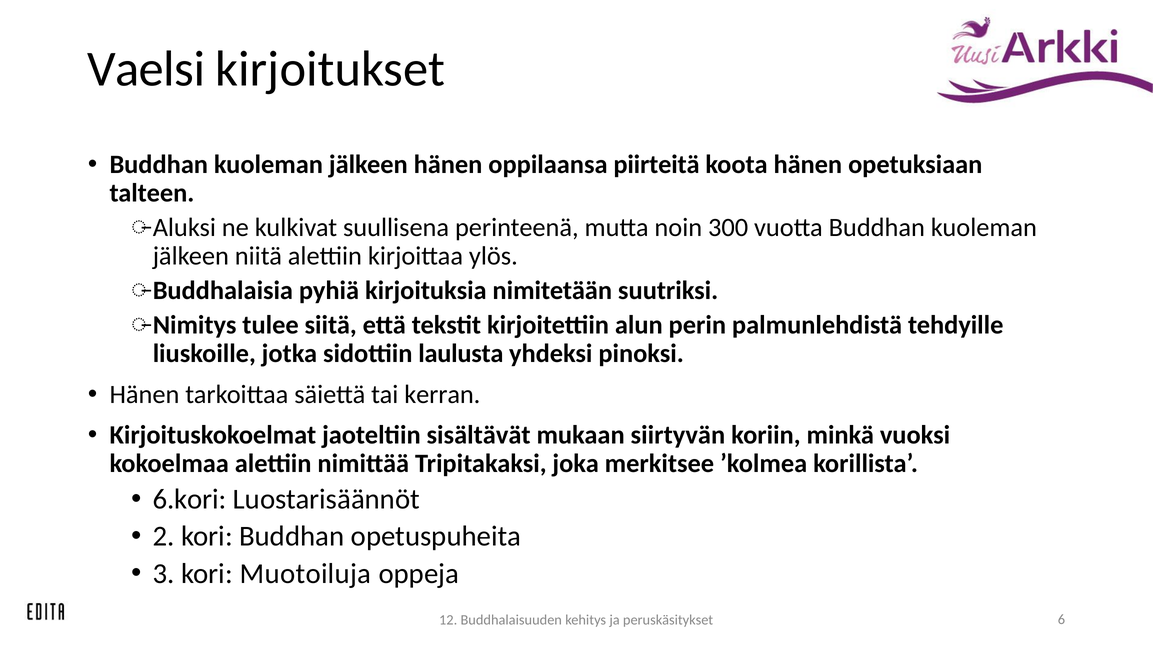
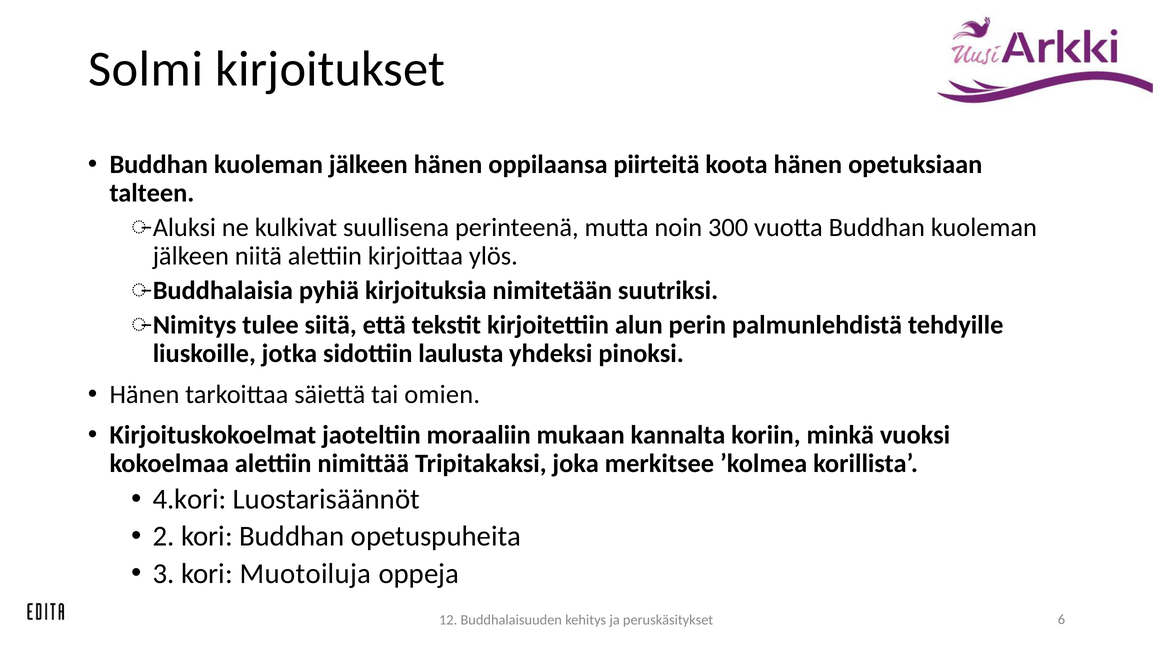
Vaelsi: Vaelsi -> Solmi (146, 69)
kerran: kerran -> omien (442, 394)
sisältävät: sisältävät -> moraaliin (479, 435)
siirtyvän: siirtyvän -> kannalta (678, 435)
6.kori: 6.kori -> 4.kori (190, 499)
